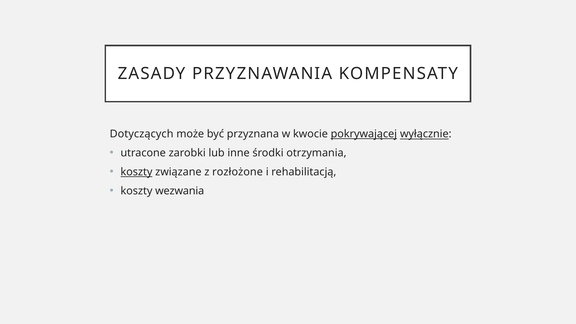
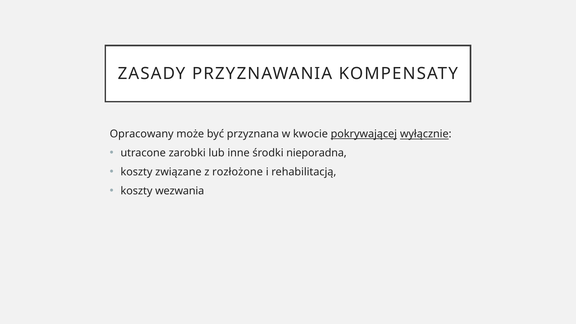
Dotyczących: Dotyczących -> Opracowany (142, 134)
otrzymania: otrzymania -> nieporadna (317, 153)
koszty underline: present -> none (137, 172)
